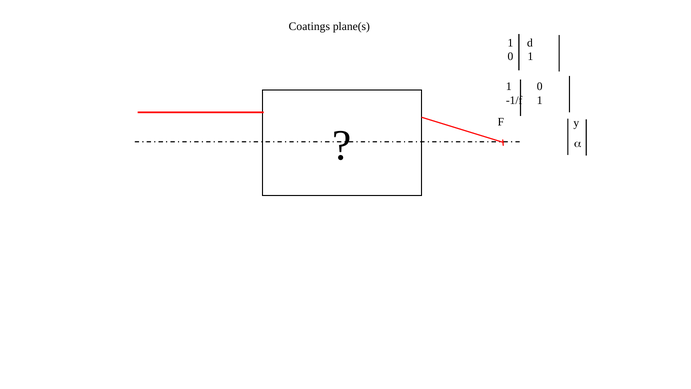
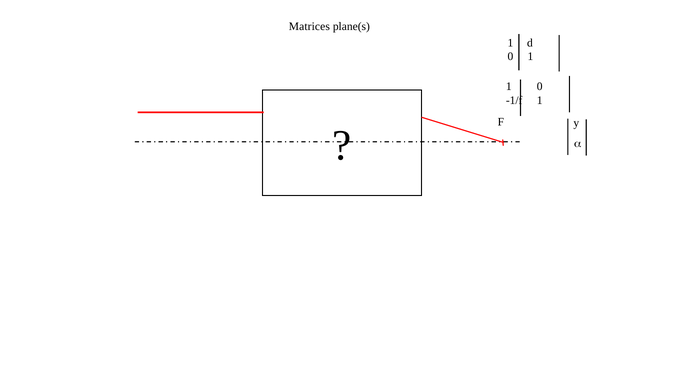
Coatings: Coatings -> Matrices (309, 26)
